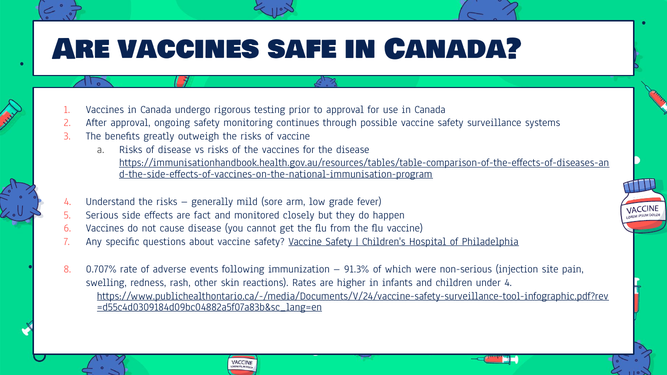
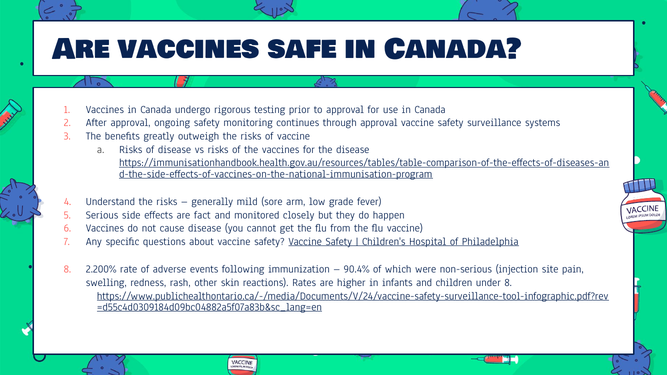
through possible: possible -> approval (379, 123)
0.707%: 0.707% -> 2.200% (101, 269)
91.3%: 91.3% -> 90.4% (357, 269)
under 4: 4 -> 8 (508, 283)
